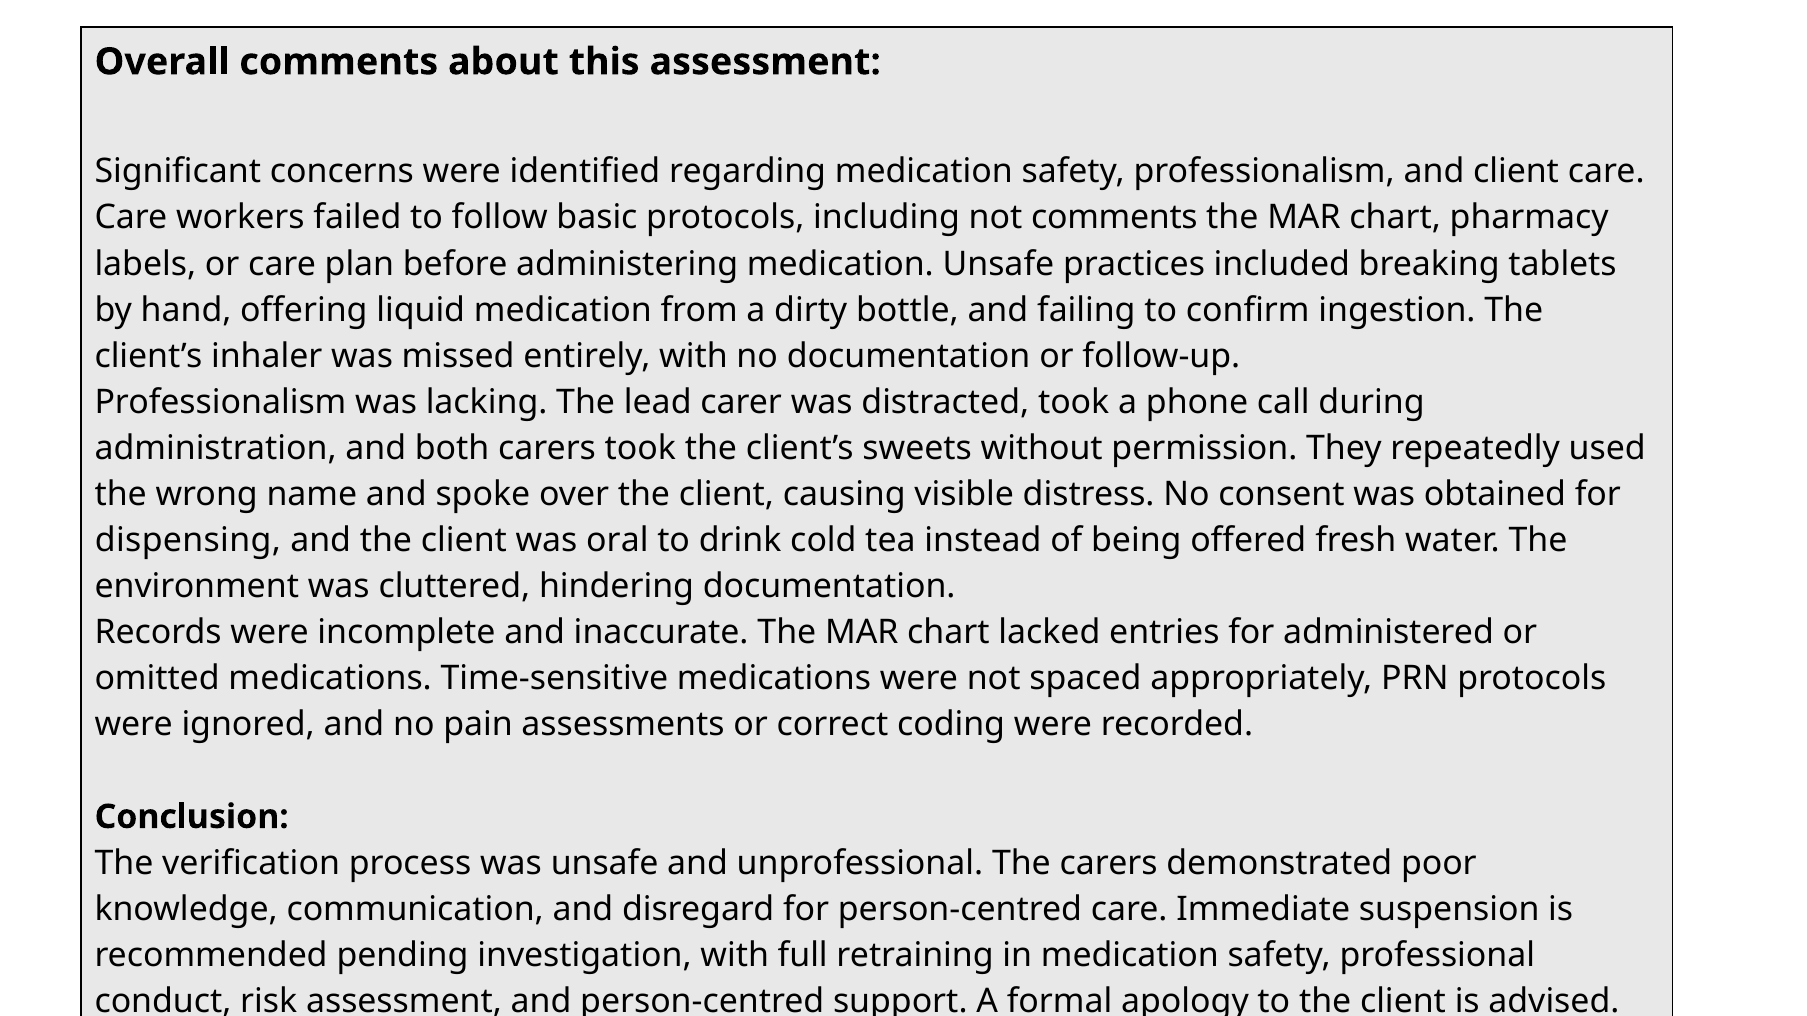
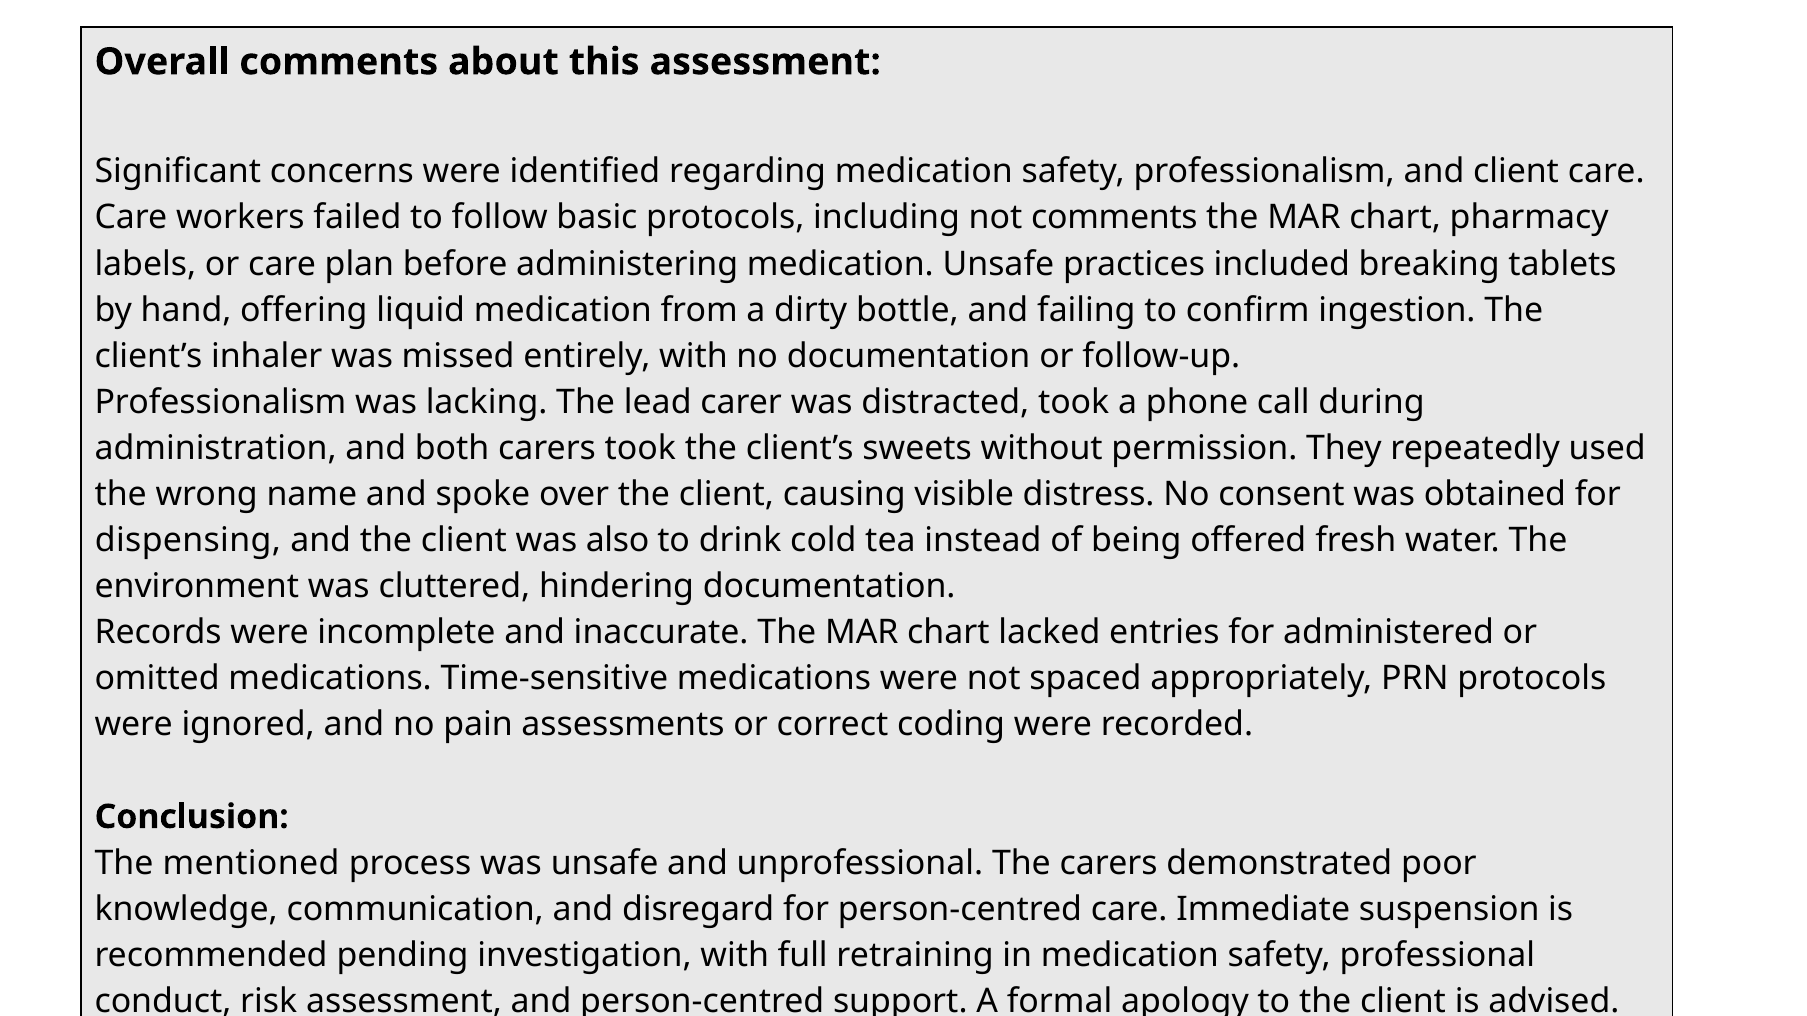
oral: oral -> also (618, 541)
verification: verification -> mentioned (251, 863)
